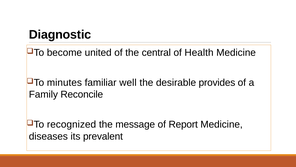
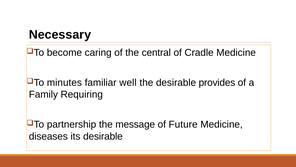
Diagnostic: Diagnostic -> Necessary (60, 34)
united: united -> caring (98, 53)
Health: Health -> Cradle (199, 53)
Reconcile: Reconcile -> Requiring (82, 94)
recognized: recognized -> partnership (72, 124)
Report: Report -> Future (183, 124)
its prevalent: prevalent -> desirable (103, 136)
